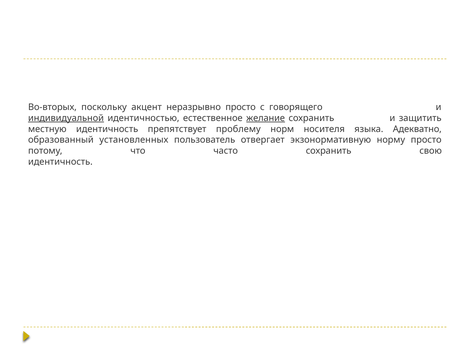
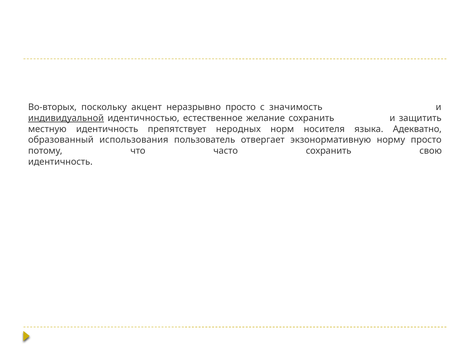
говорящего: говорящего -> значимость (296, 107)
желание underline: present -> none (266, 118)
проблему: проблему -> неродных (238, 129)
установленных: установленных -> использования (134, 140)
